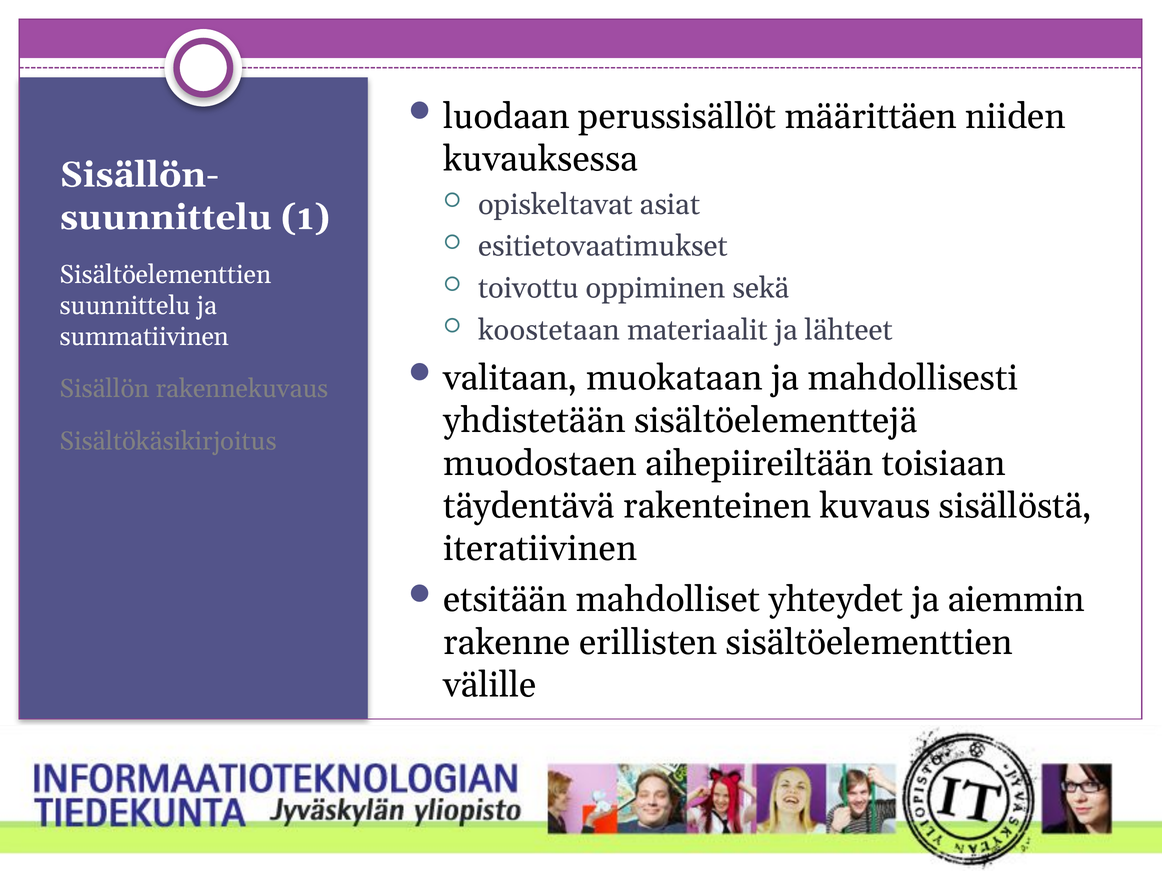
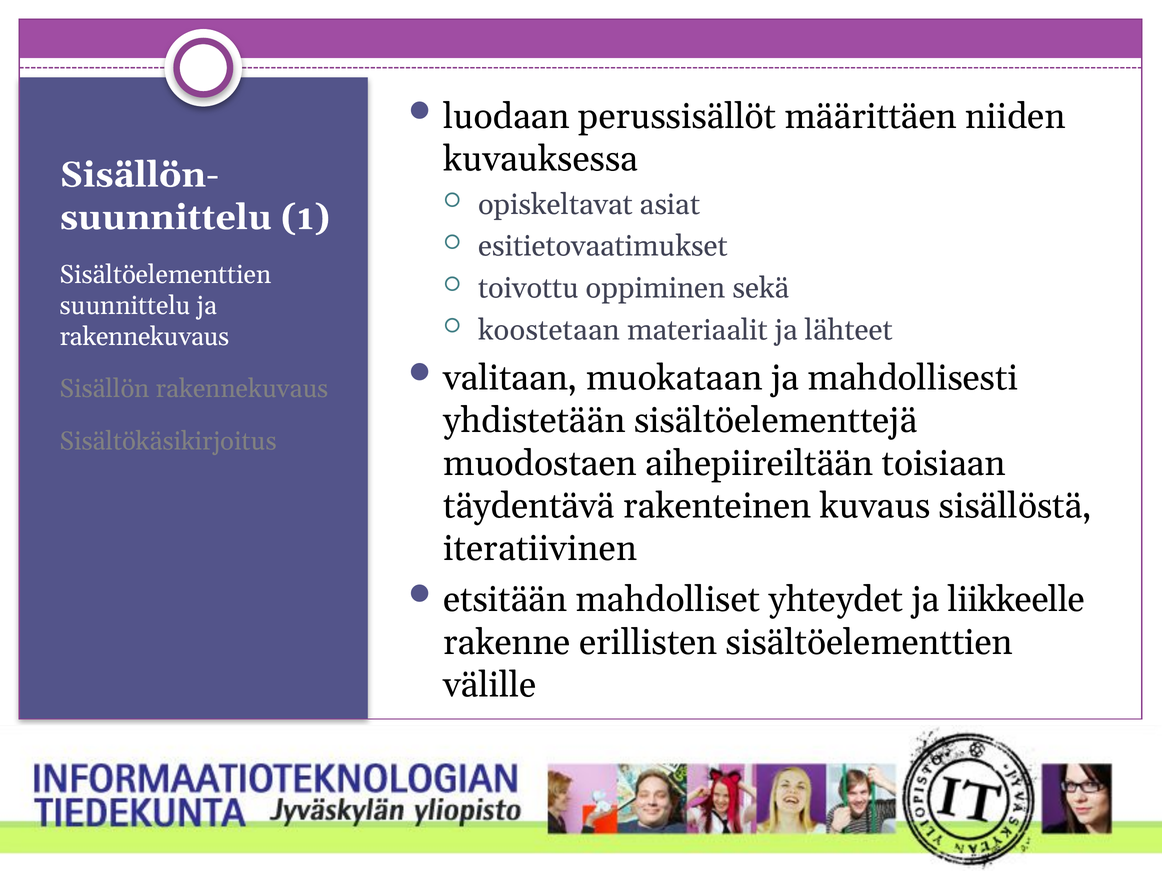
summatiivinen: summatiivinen -> rakennekuvaus (145, 337)
aiemmin: aiemmin -> liikkeelle (1016, 600)
